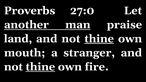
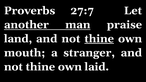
27:0: 27:0 -> 27:7 (82, 11)
thine underline: present -> none (40, 67)
fire: fire -> laid (97, 67)
